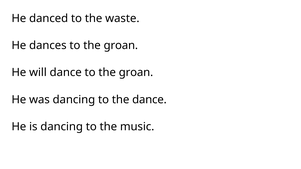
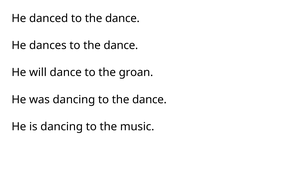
danced to the waste: waste -> dance (122, 18)
dances to the groan: groan -> dance (121, 46)
